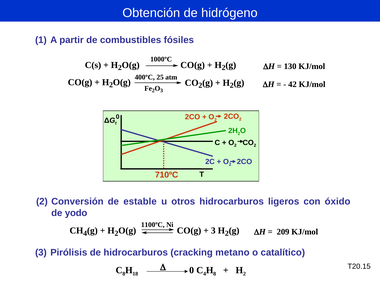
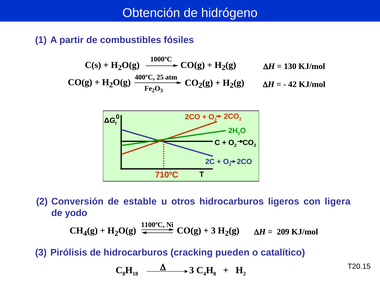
óxido: óxido -> ligera (338, 202)
metano: metano -> pueden (232, 252)
0: 0 -> 3 (192, 270)
